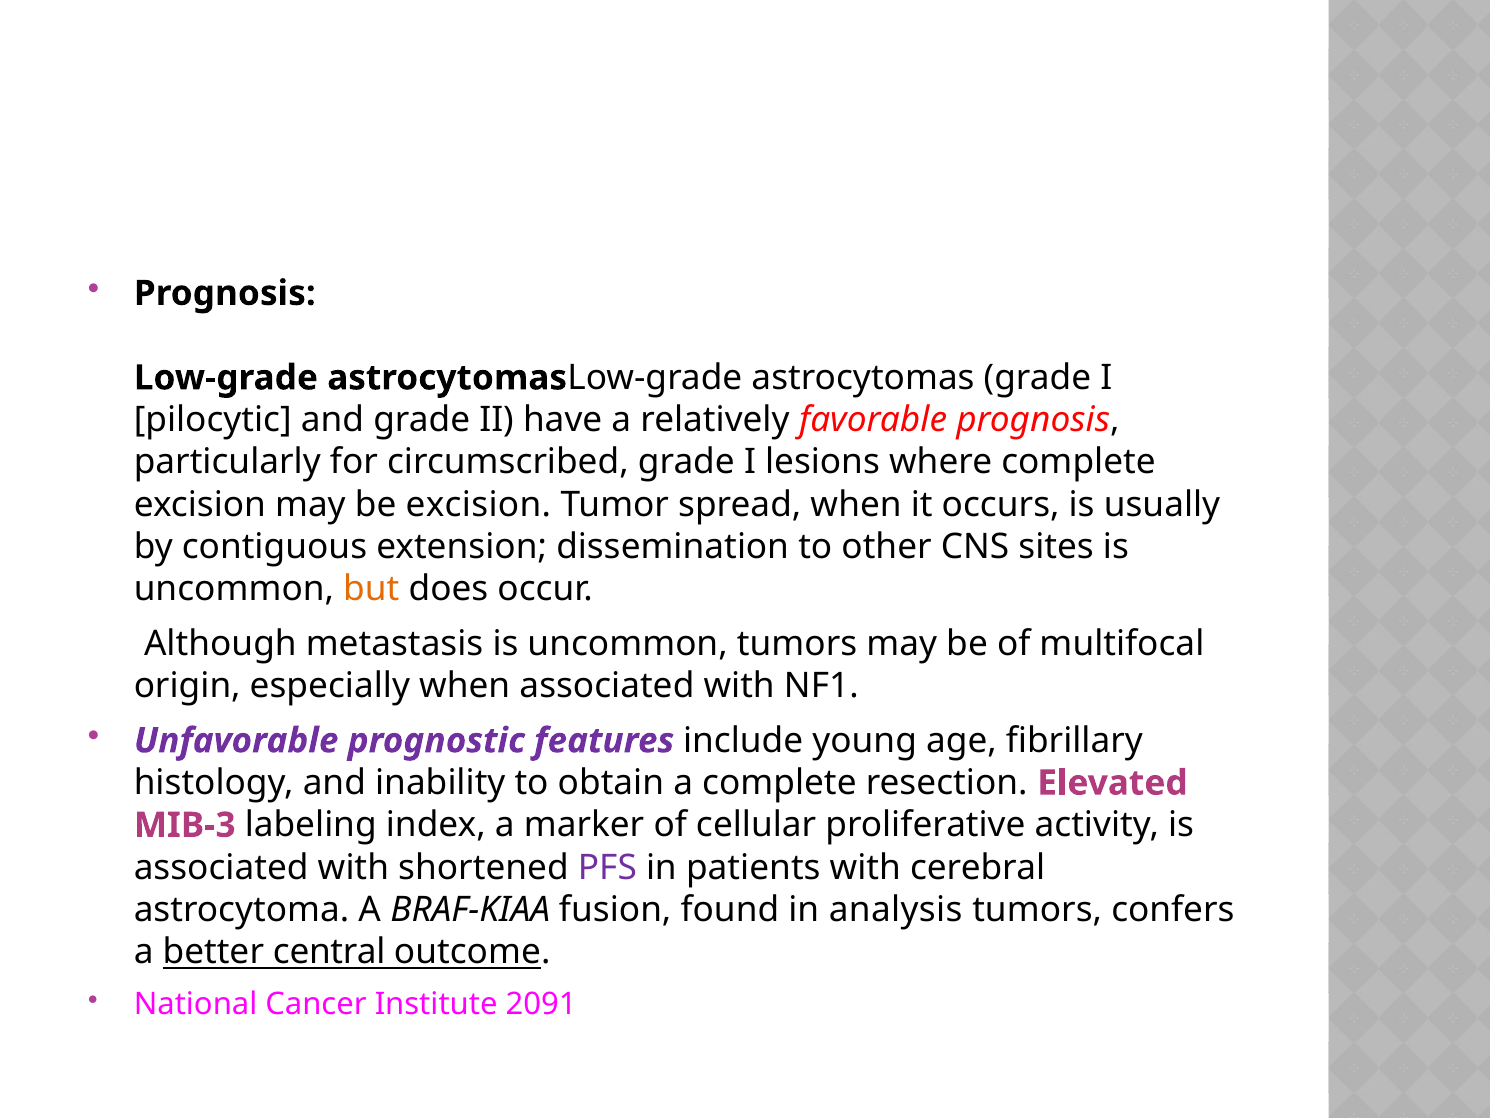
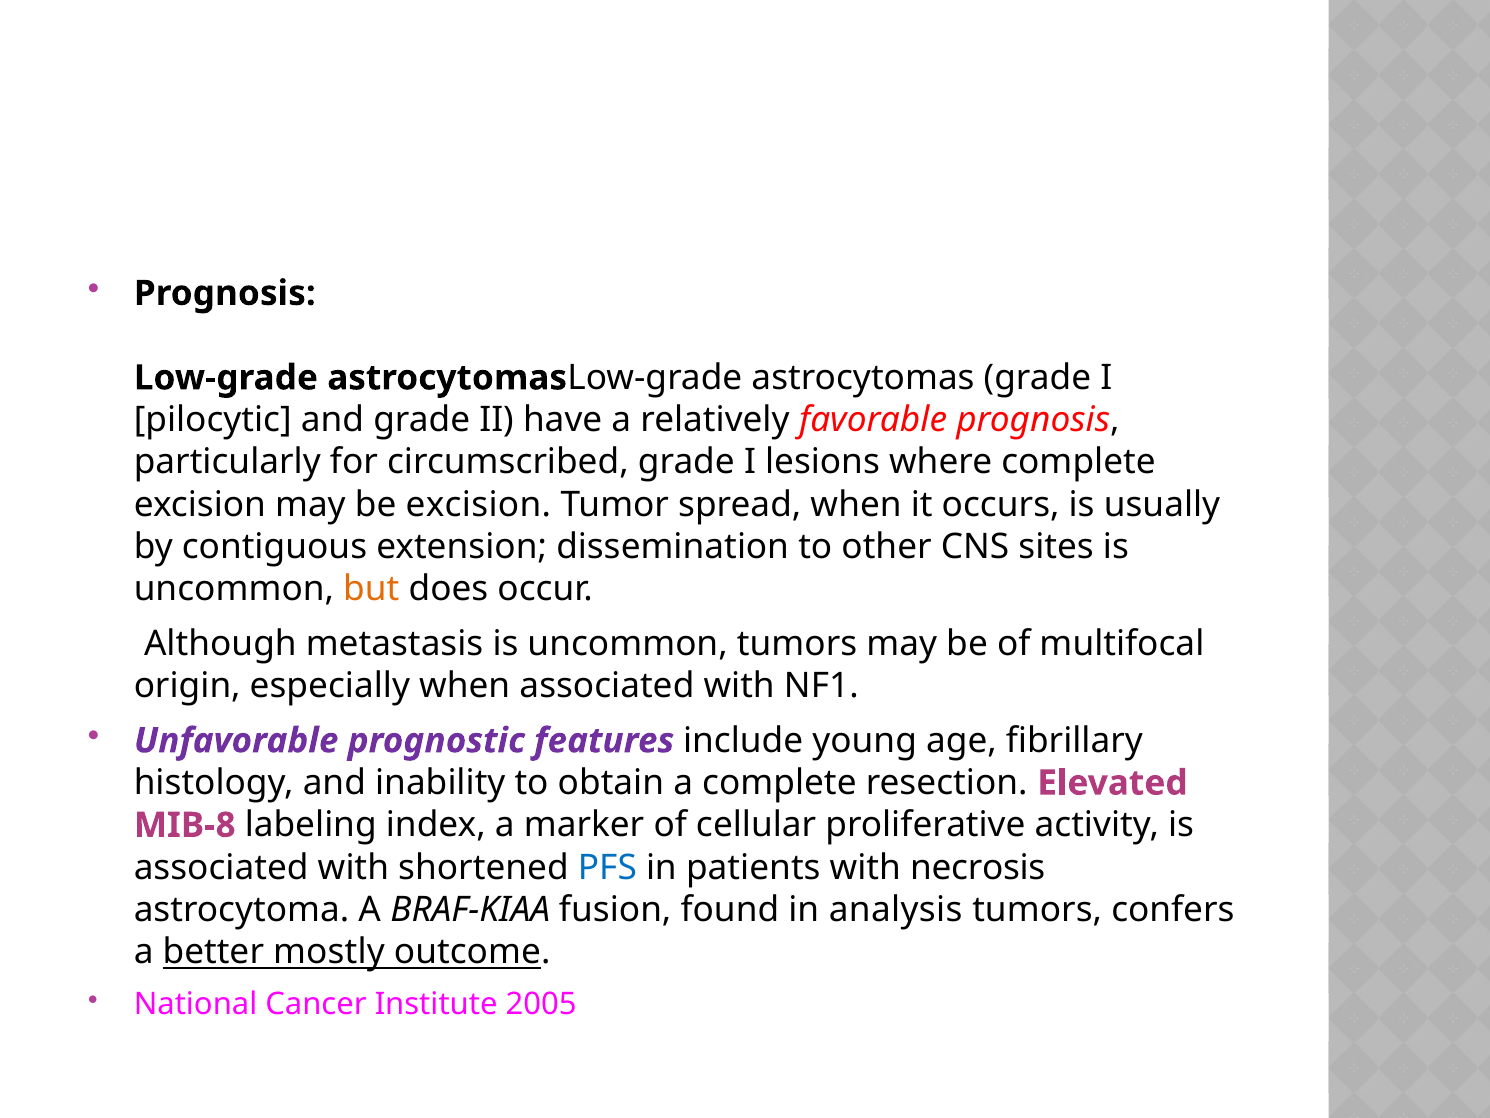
MIB-3: MIB-3 -> MIB-8 (185, 825)
PFS colour: purple -> blue (607, 867)
cerebral: cerebral -> necrosis (978, 867)
central: central -> mostly (329, 952)
2091: 2091 -> 2005 (541, 1003)
